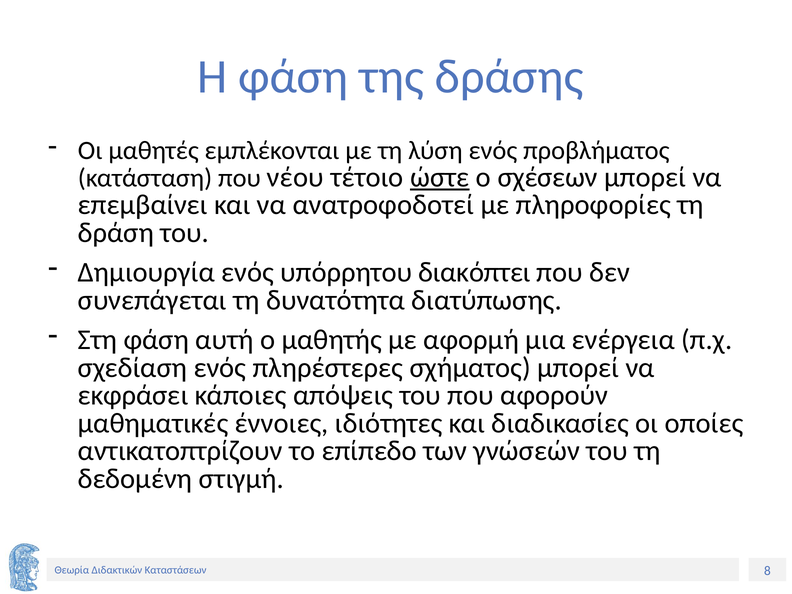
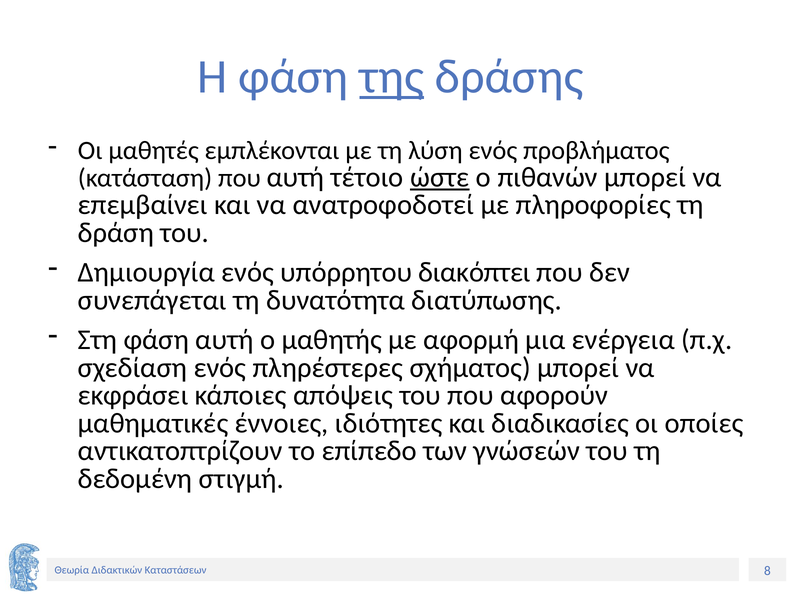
της underline: none -> present (392, 77)
που νέου: νέου -> αυτή (296, 177)
σχέσεων: σχέσεων -> πιθανών (548, 177)
